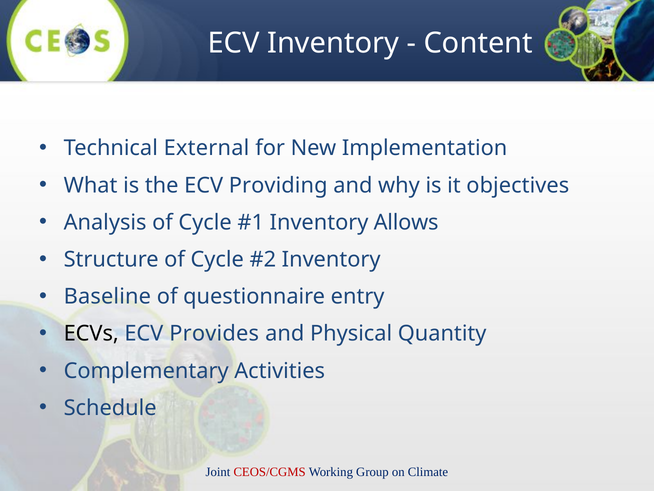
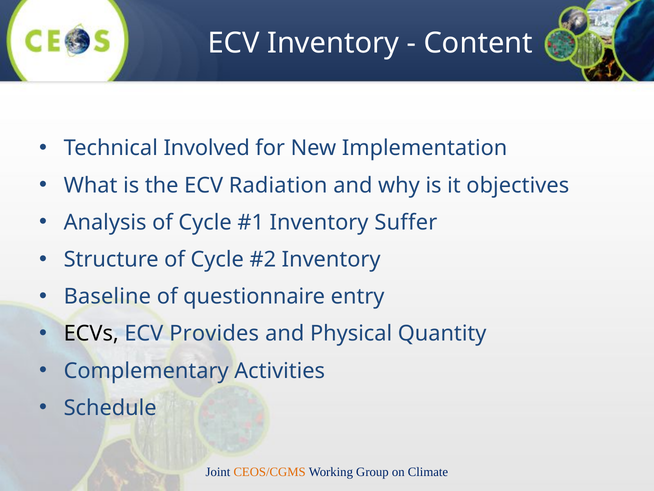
External: External -> Involved (207, 148)
Providing: Providing -> Radiation (278, 185)
Allows: Allows -> Suffer (406, 222)
CEOS/CGMS colour: red -> orange (270, 471)
